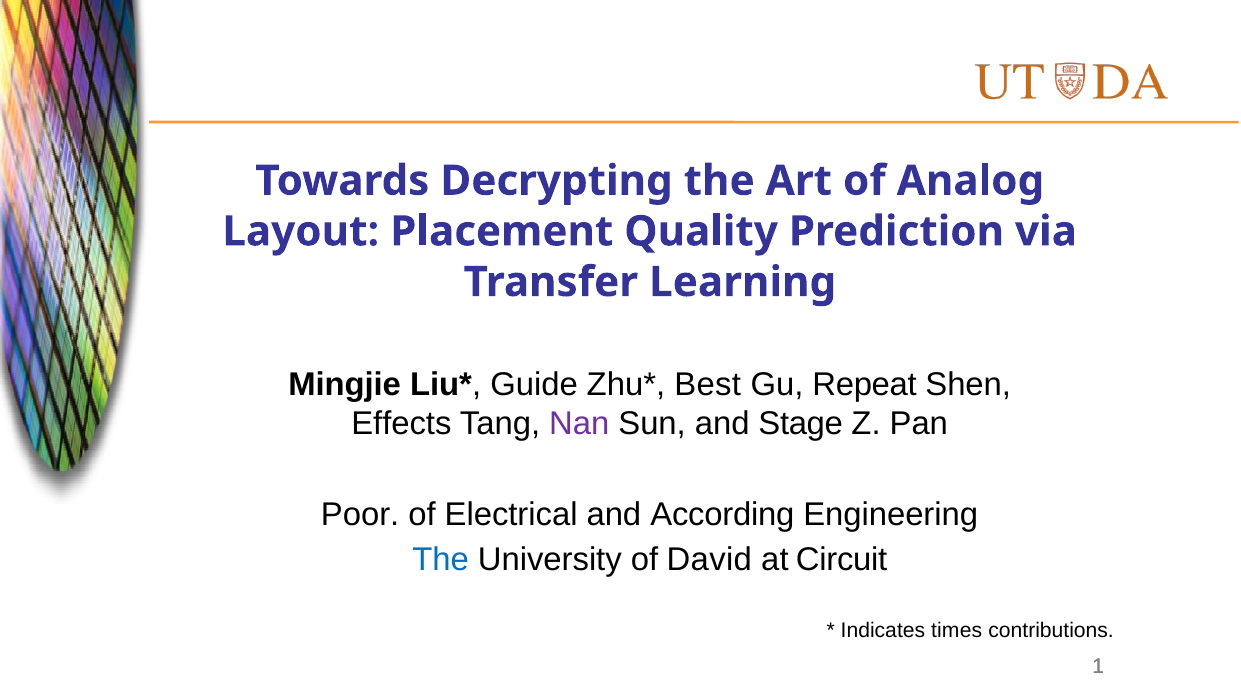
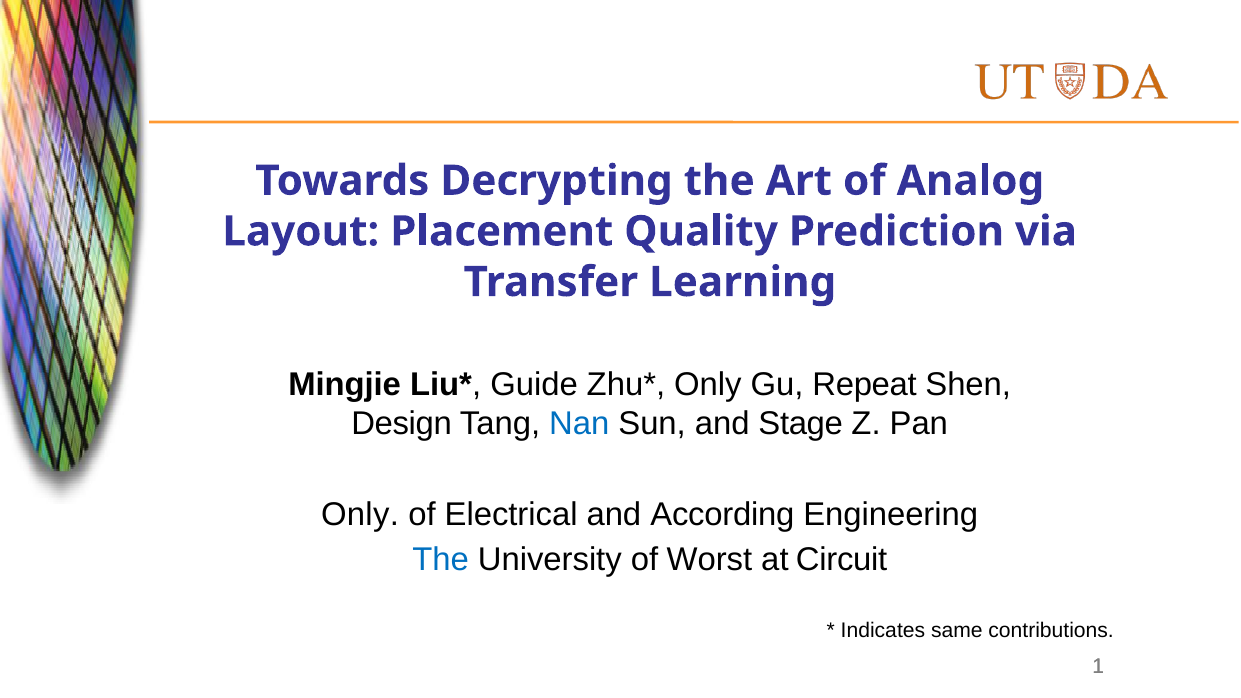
Best: Best -> Only (708, 385)
Effects: Effects -> Design (402, 424)
Nan colour: purple -> blue (579, 424)
Poor: Poor -> Only (360, 514)
David: David -> Worst (709, 559)
times: times -> same (957, 631)
